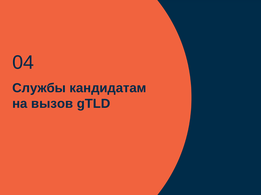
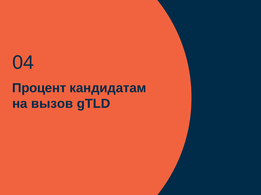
Службы: Службы -> Процент (39, 88)
